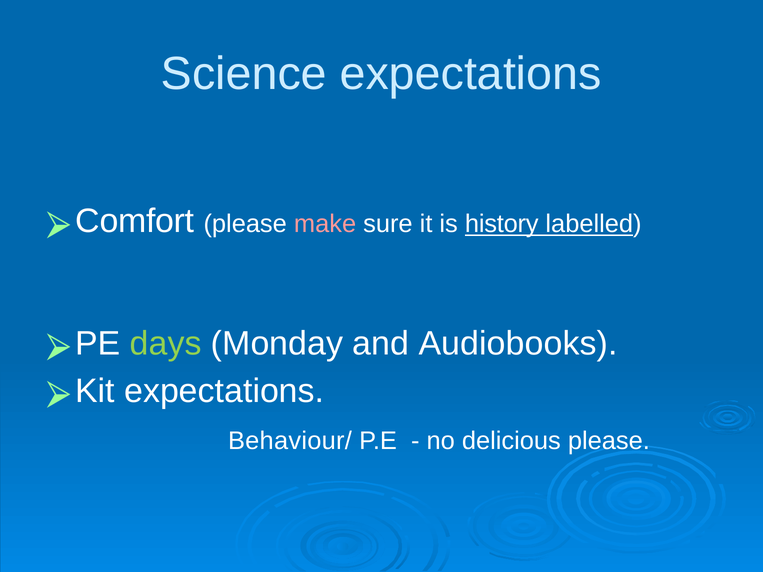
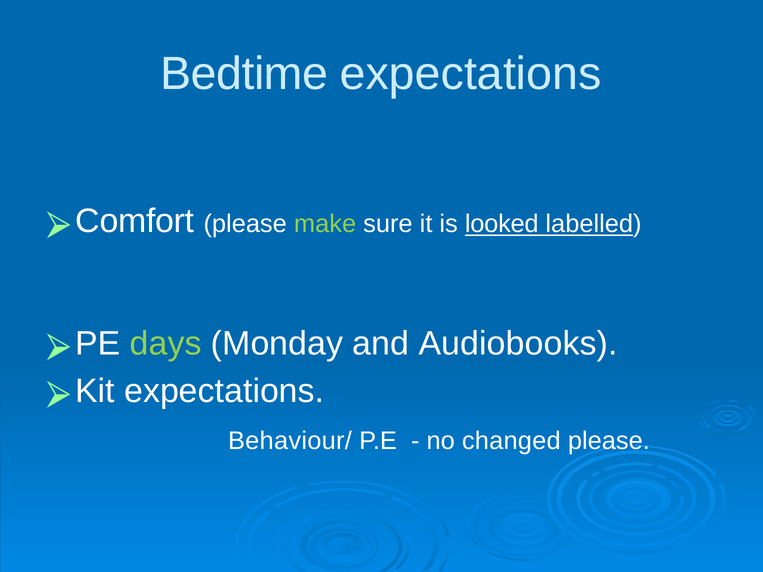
Science: Science -> Bedtime (244, 74)
make colour: pink -> light green (325, 224)
history: history -> looked (502, 224)
delicious: delicious -> changed (511, 441)
